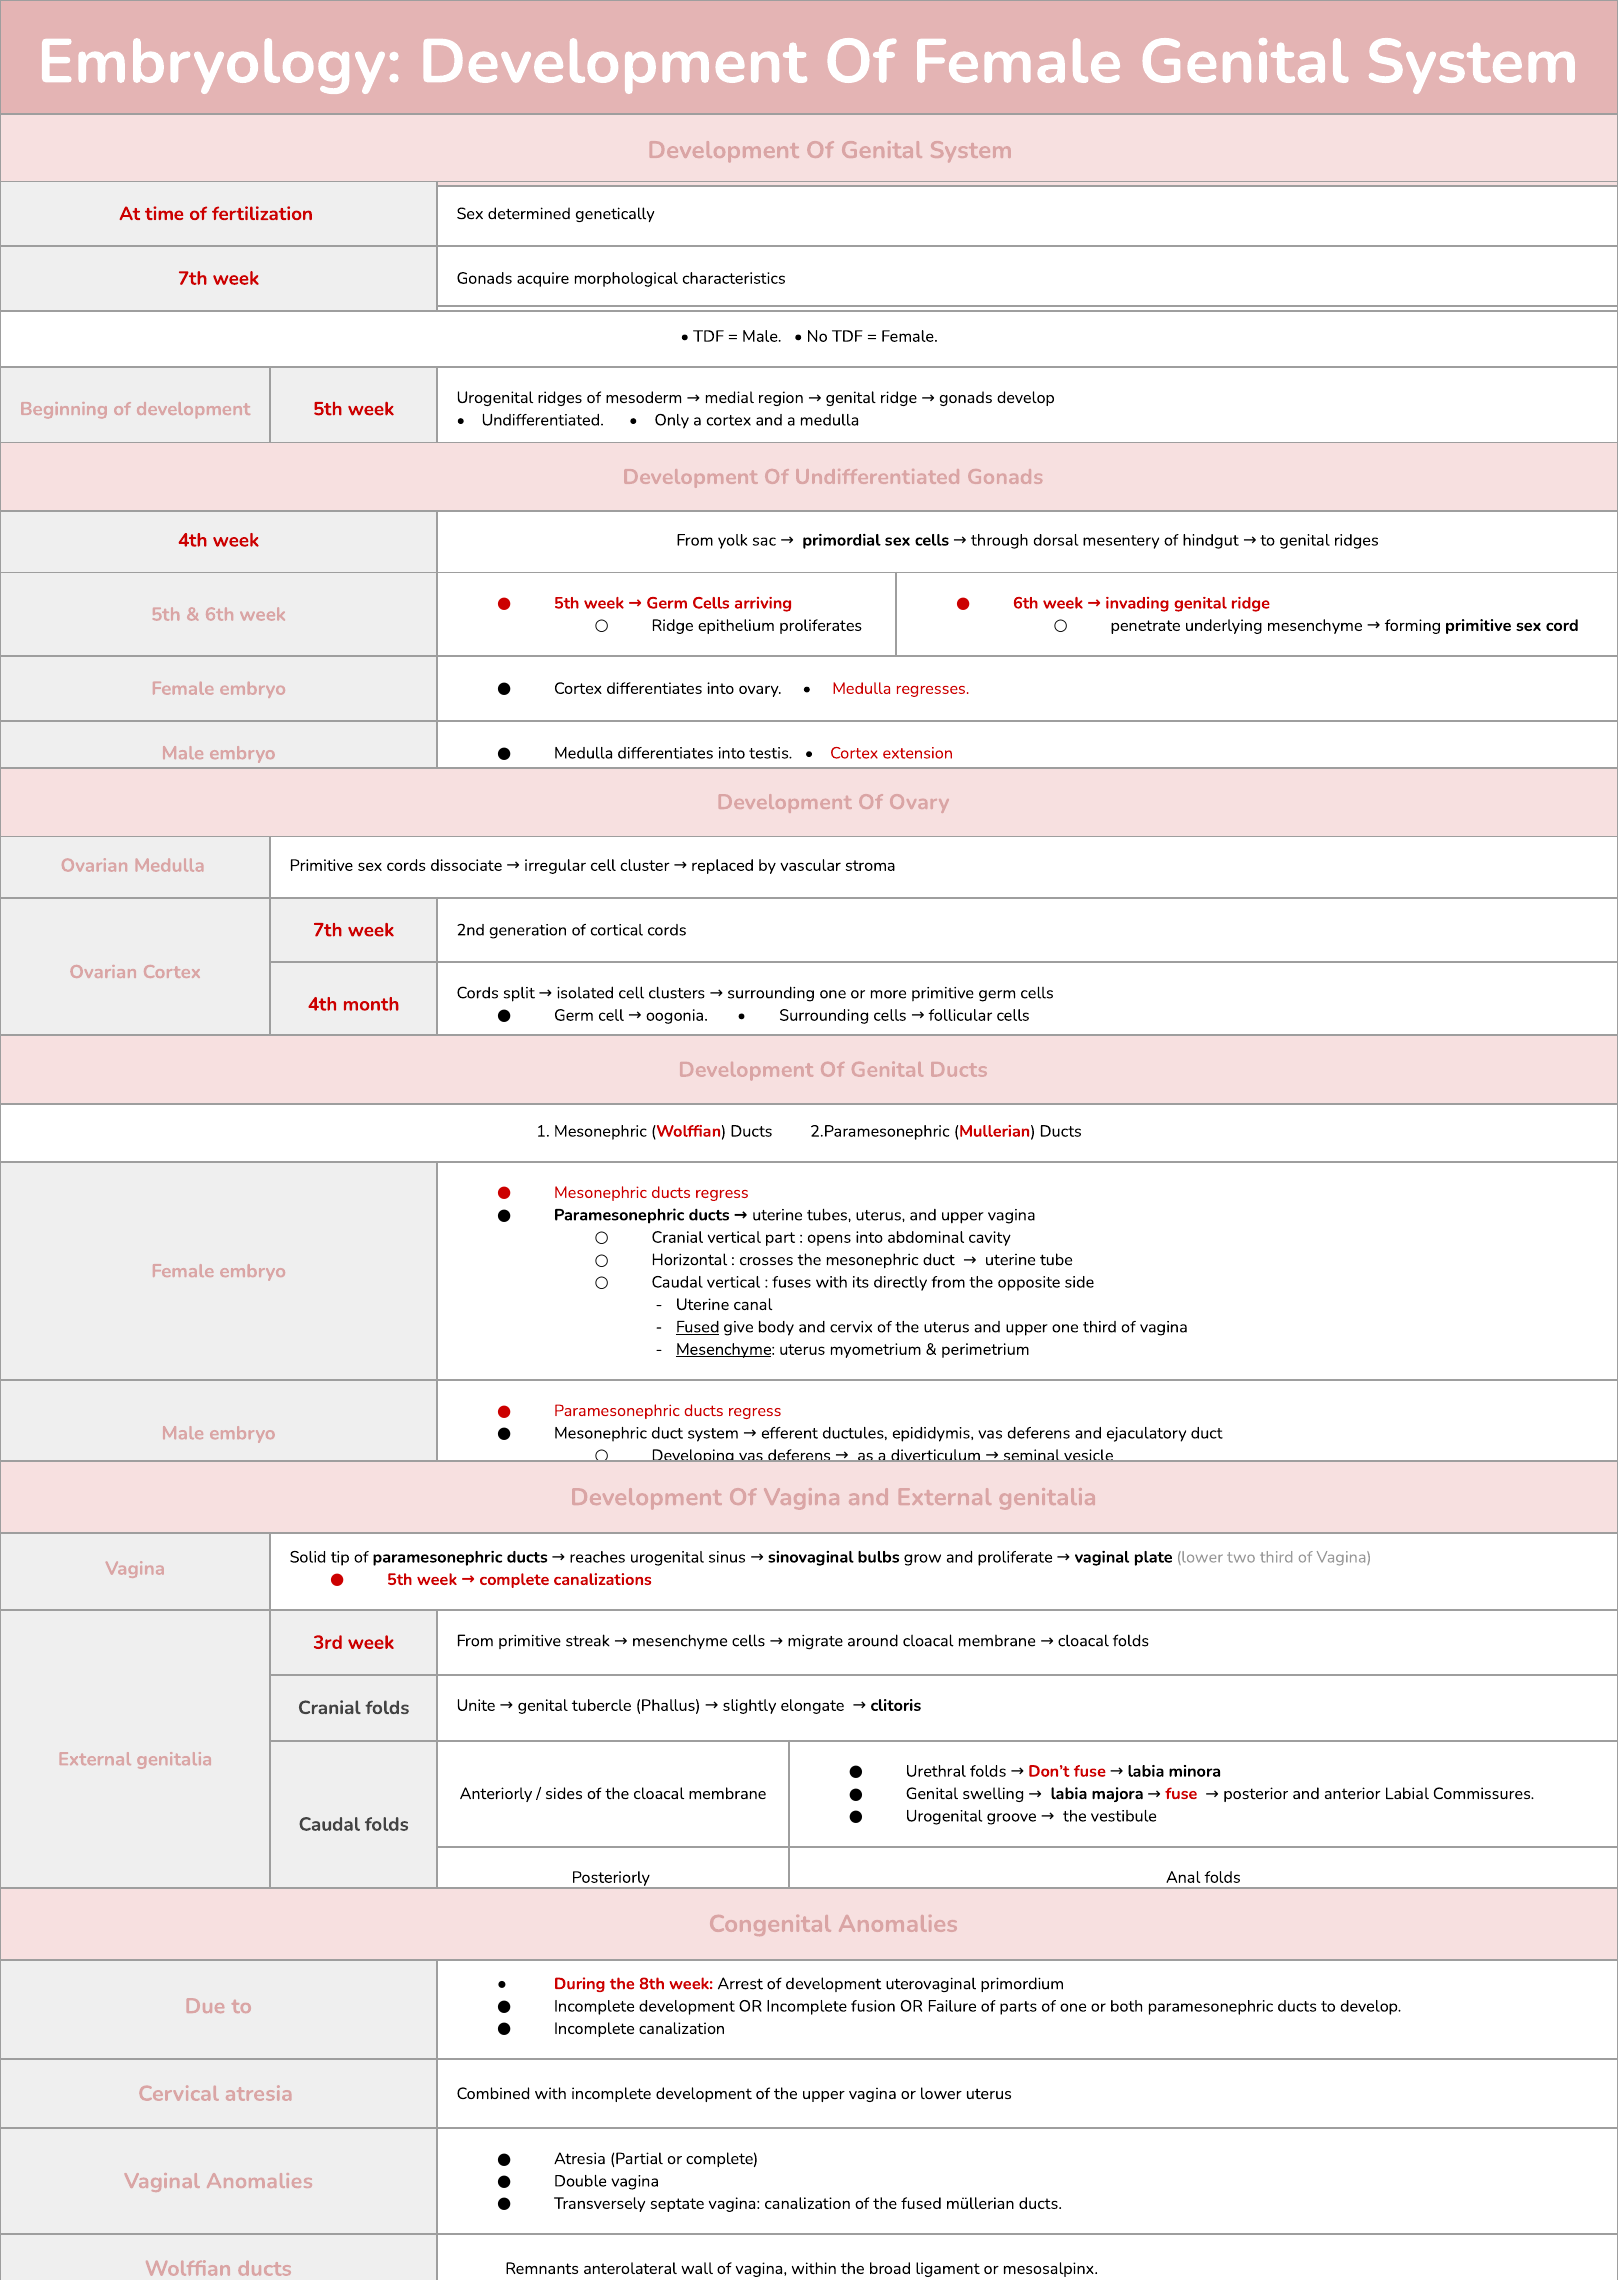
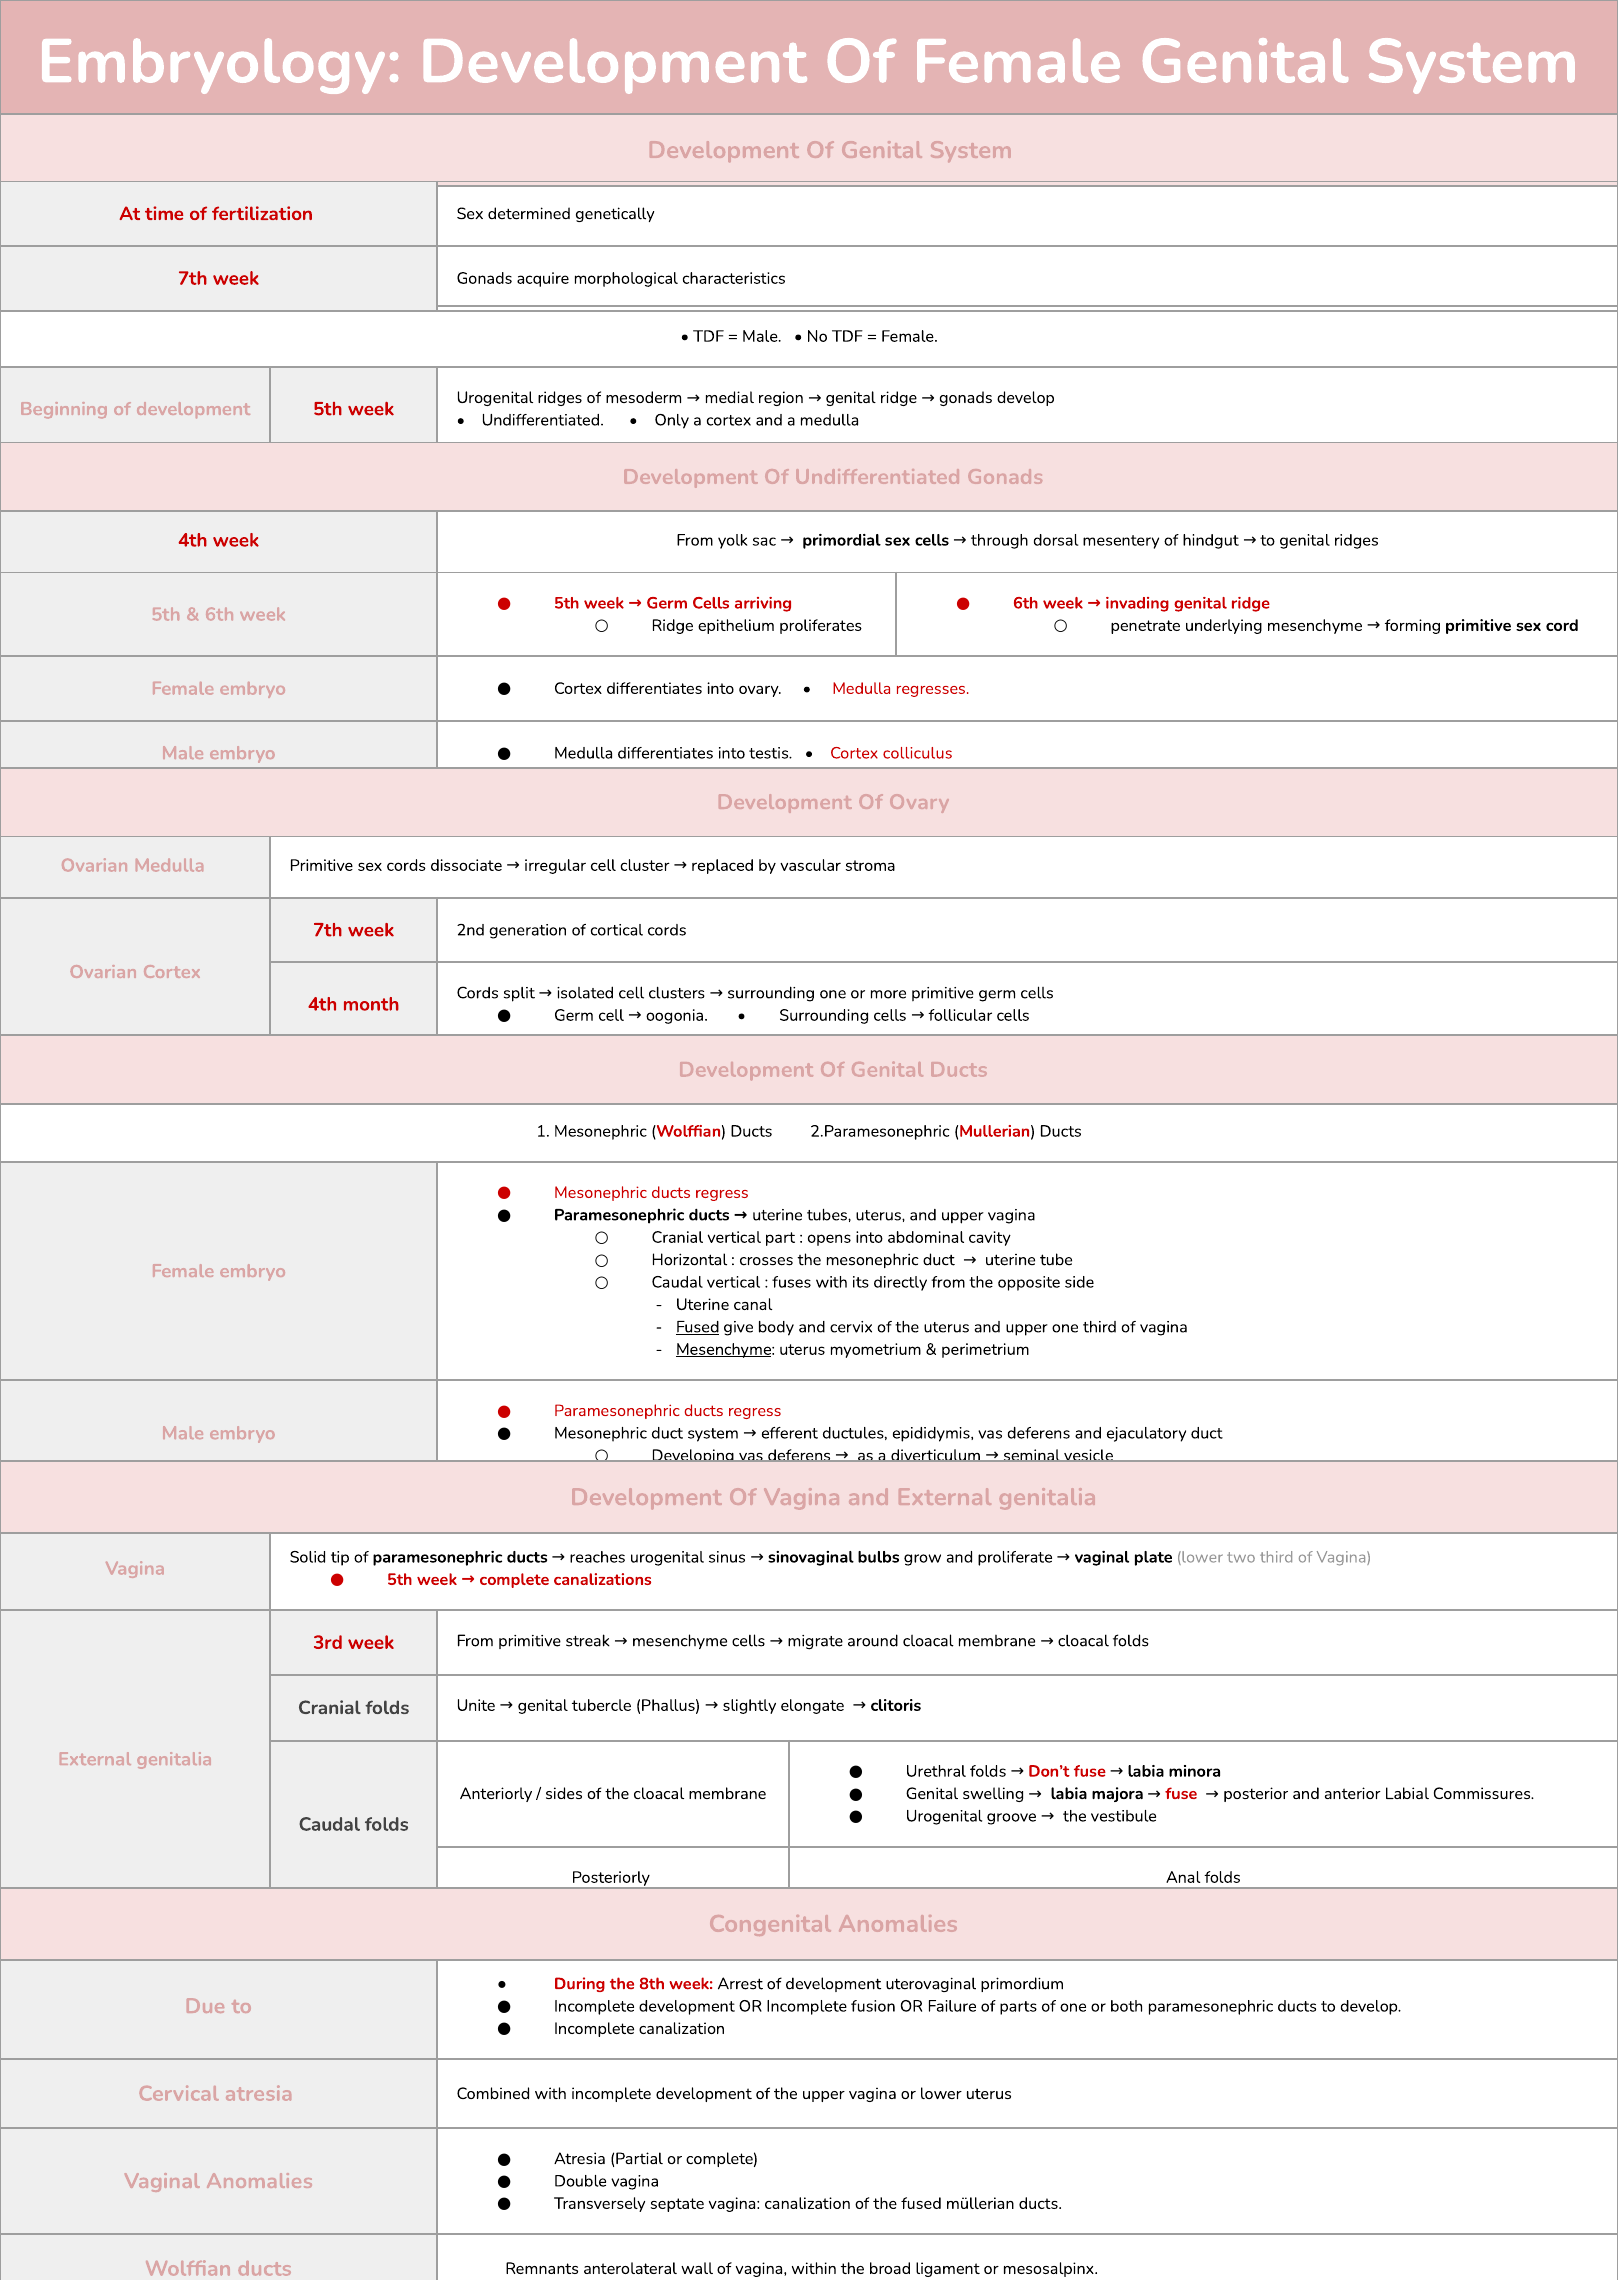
extension: extension -> colliculus (918, 753)
